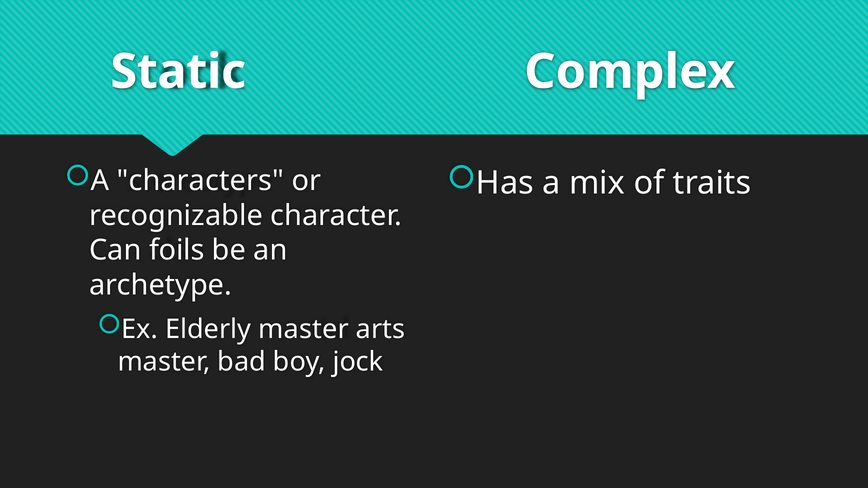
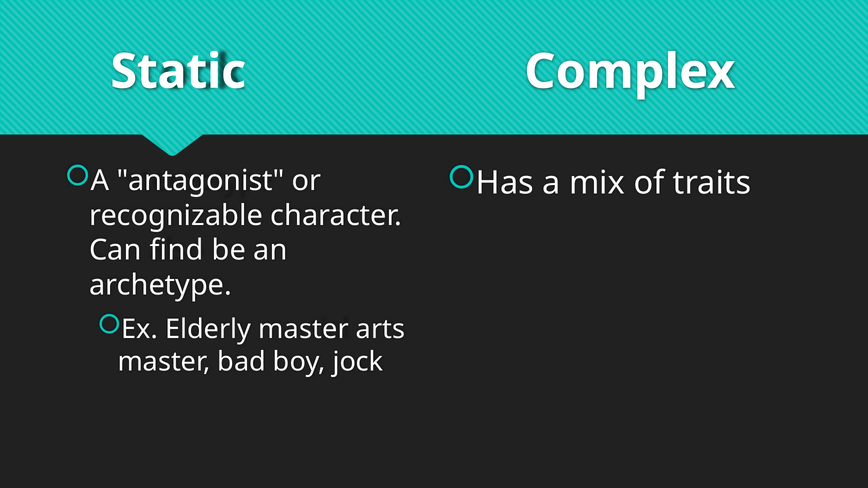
characters: characters -> antagonist (200, 181)
foils: foils -> find (176, 250)
